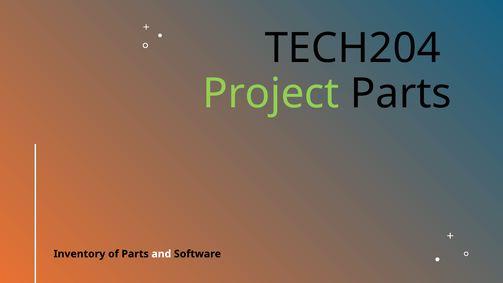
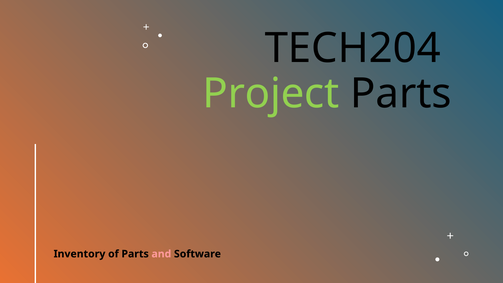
and colour: white -> pink (161, 254)
